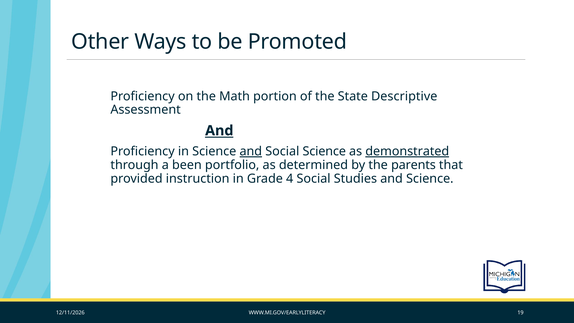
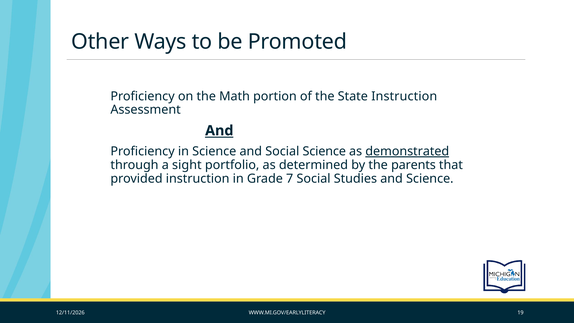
State Descriptive: Descriptive -> Instruction (404, 96)
and underline: present -> none (251, 151)
been: been -> sight (187, 165)
4: 4 -> 7 (290, 179)
